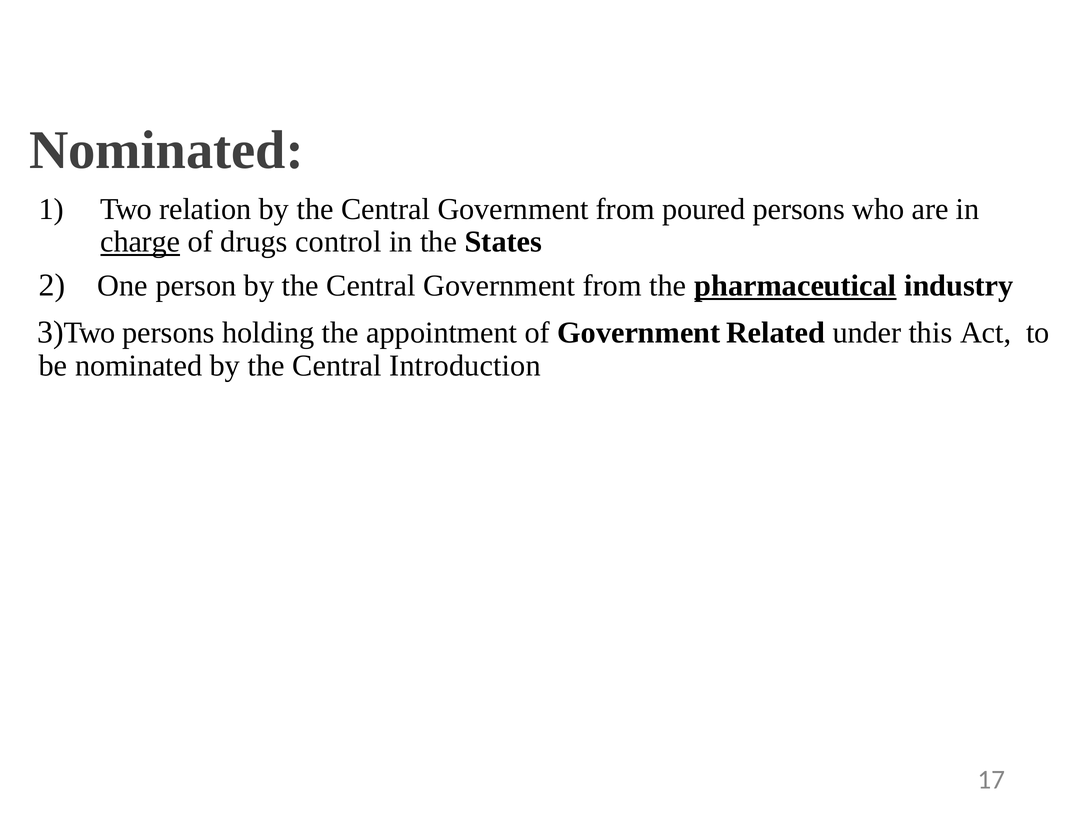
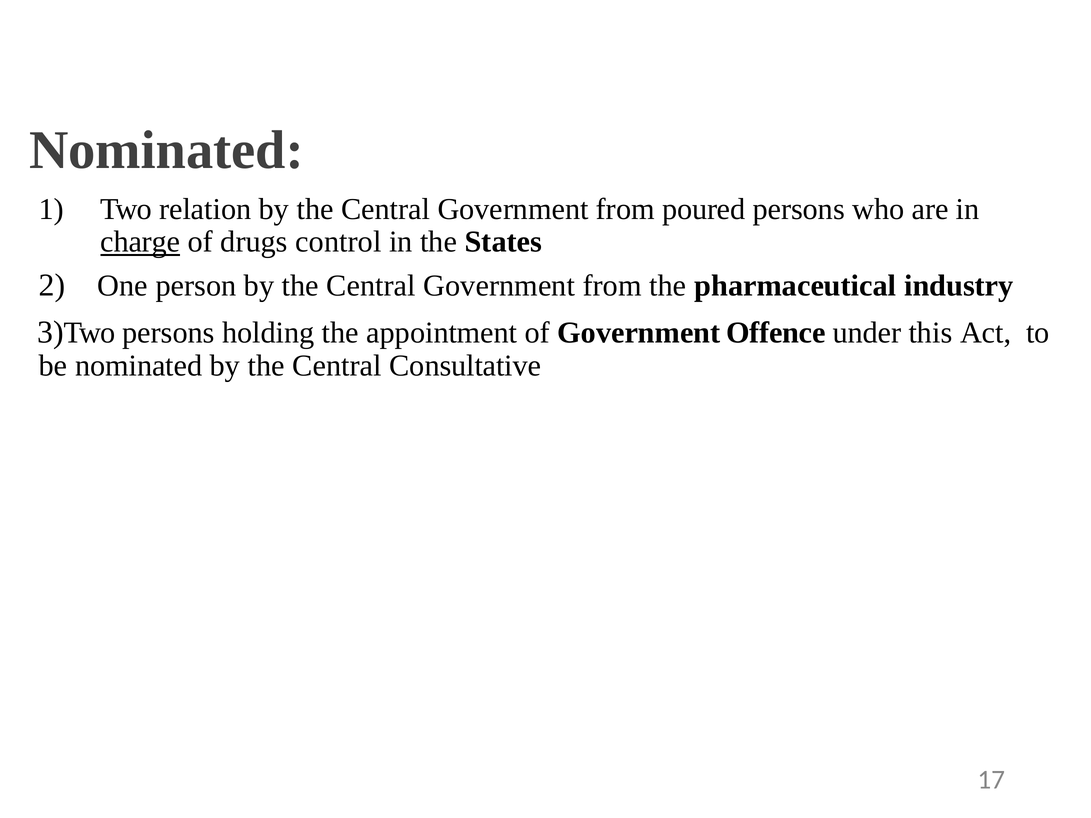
pharmaceutical underline: present -> none (795, 286)
Related: Related -> Offence (776, 333)
Introduction: Introduction -> Consultative (465, 366)
